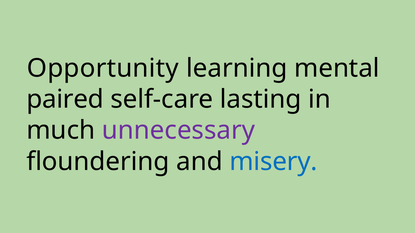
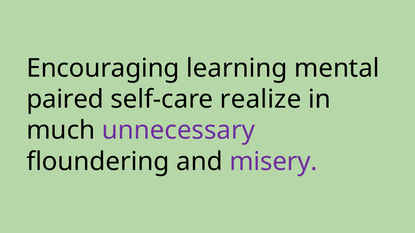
Opportunity: Opportunity -> Encouraging (103, 68)
lasting: lasting -> realize (261, 99)
misery colour: blue -> purple (274, 162)
